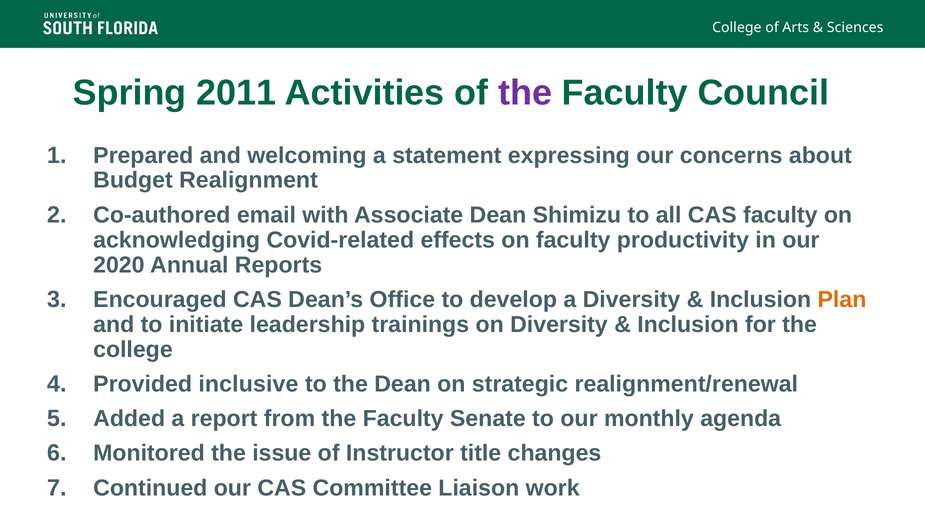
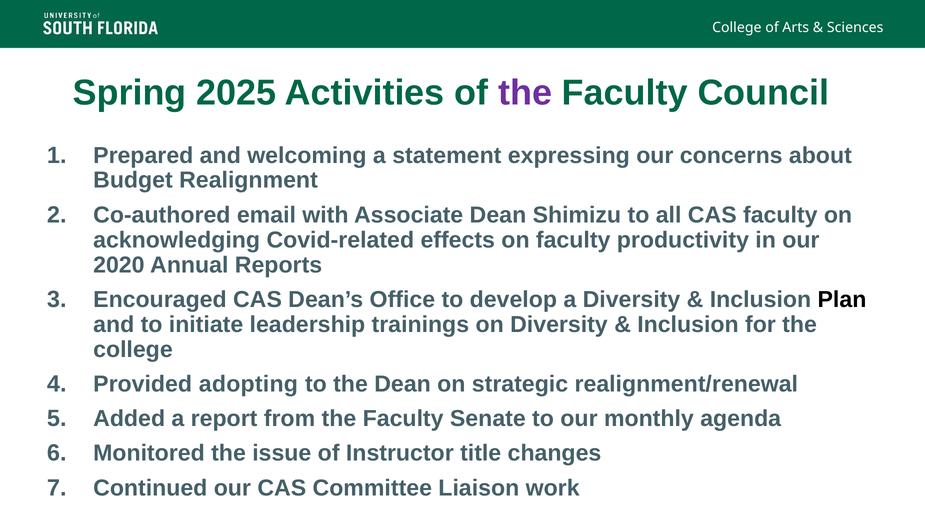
2011: 2011 -> 2025 (236, 93)
Plan colour: orange -> black (842, 300)
inclusive: inclusive -> adopting (248, 384)
